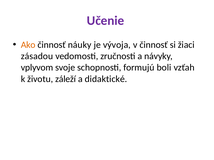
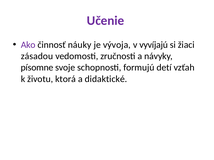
Ako colour: orange -> purple (28, 45)
v činnosť: činnosť -> vyvíjajú (154, 45)
vplyvom: vplyvom -> písomne (37, 68)
boli: boli -> detí (164, 68)
záleží: záleží -> ktorá (66, 79)
